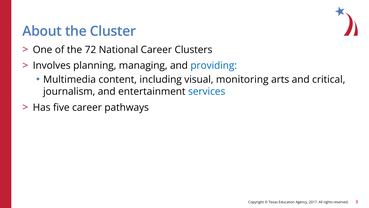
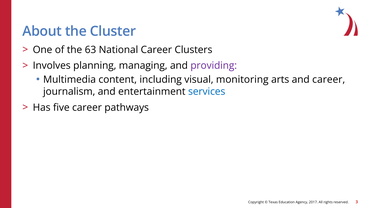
72: 72 -> 63 (90, 50)
providing colour: blue -> purple (214, 66)
and critical: critical -> career (329, 79)
